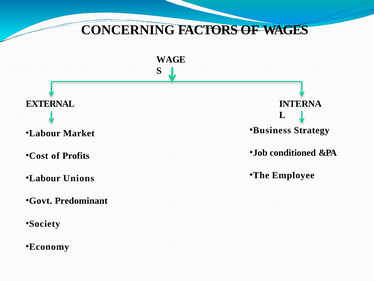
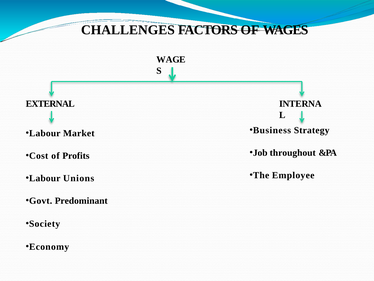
CONCERNING: CONCERNING -> CHALLENGES (128, 30)
conditioned: conditioned -> throughout (293, 153)
